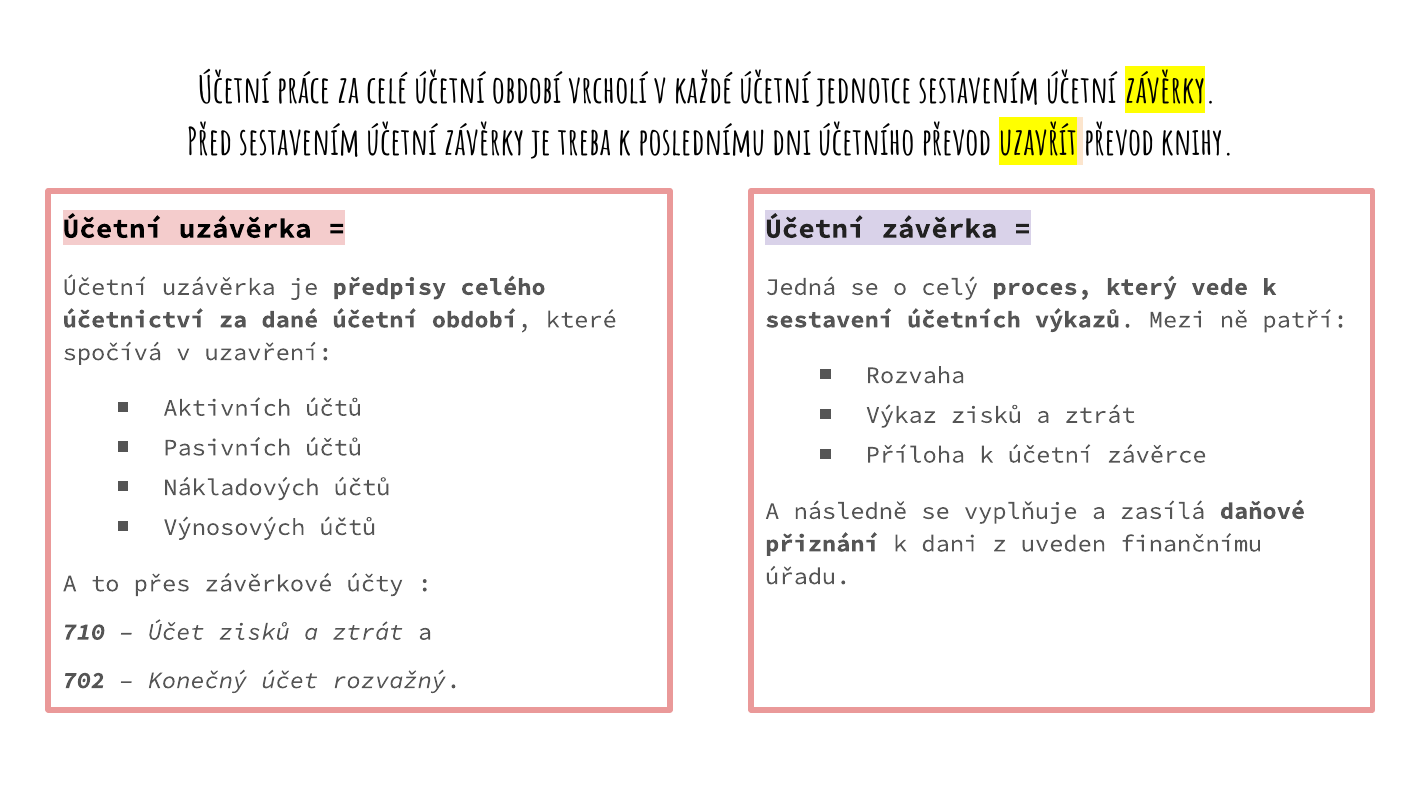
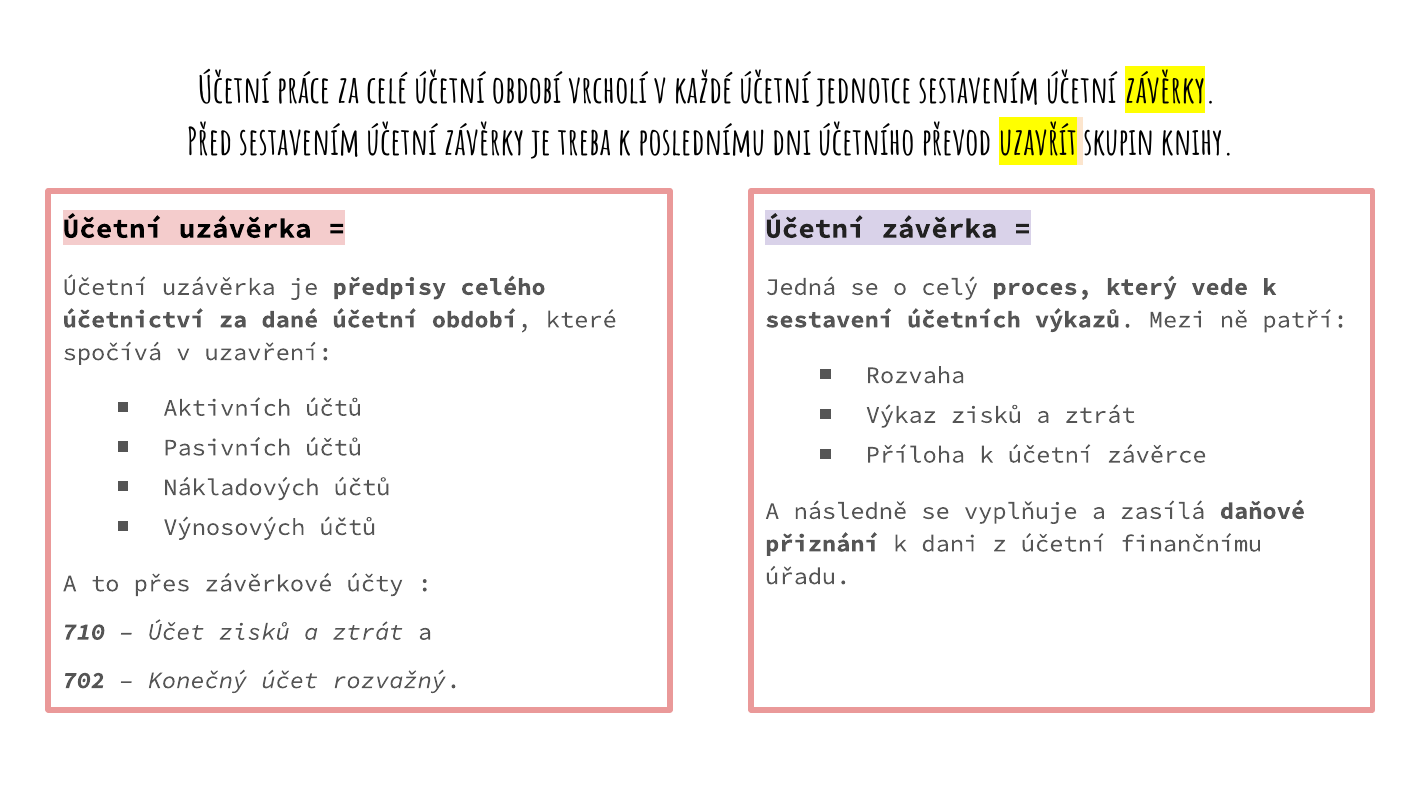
uzavřít převod: převod -> skupin (1119, 143)
z uveden: uveden -> účetní (1063, 544)
